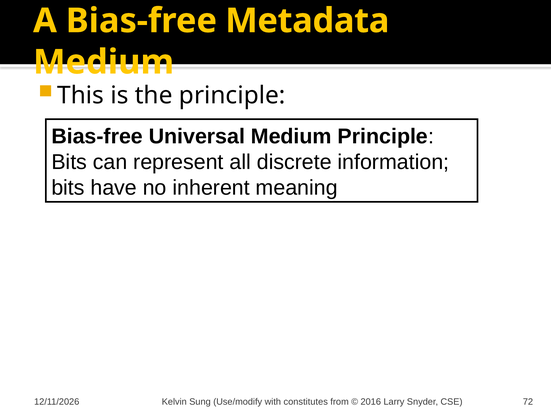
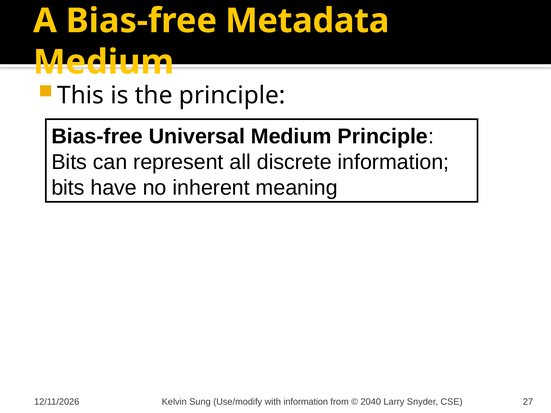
with constitutes: constitutes -> information (306, 402)
2016: 2016 -> 2040 (371, 402)
72: 72 -> 27 (528, 402)
